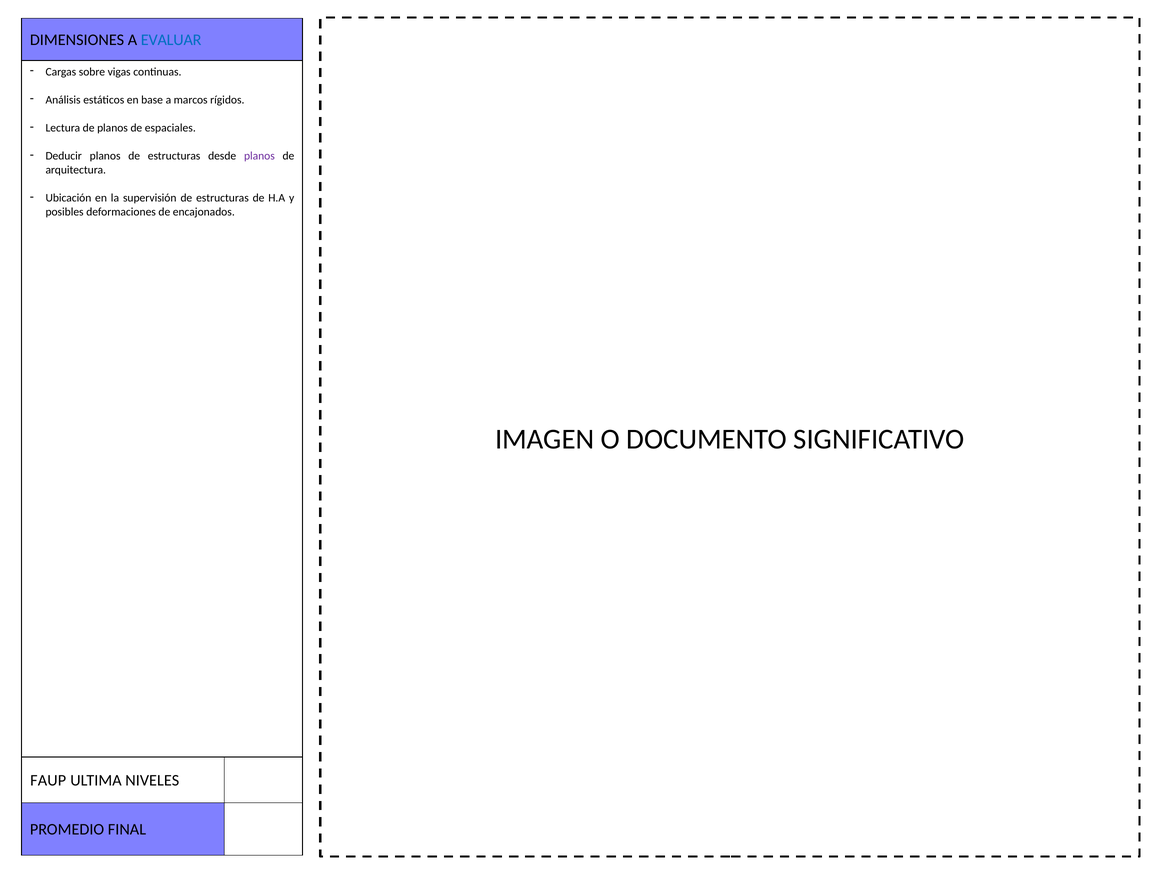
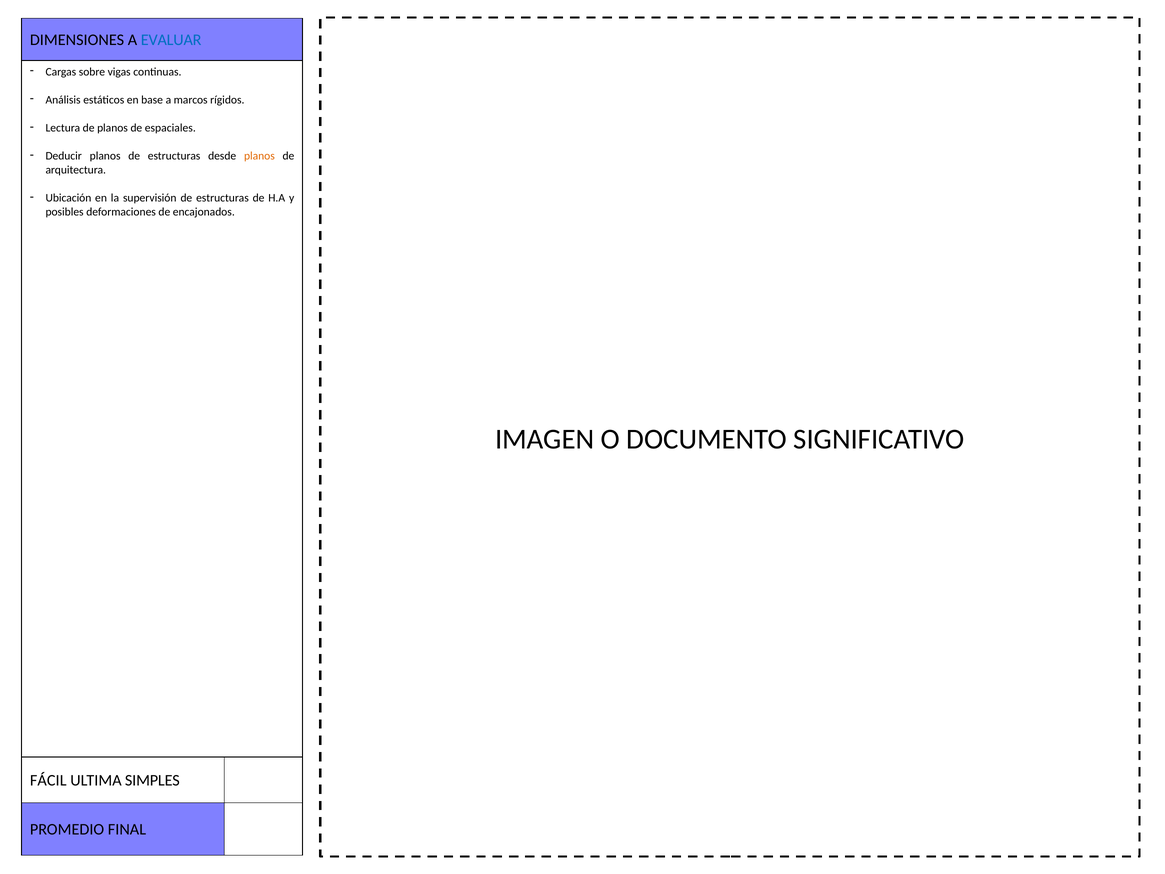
planos colour: purple -> orange (259, 156)
FAUP: FAUP -> FÁCIL (48, 780)
NIVELES: NIVELES -> SIMPLES (152, 780)
